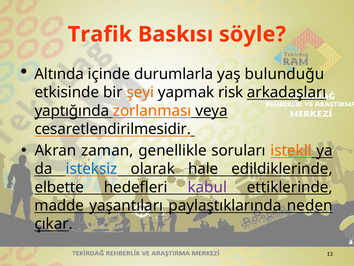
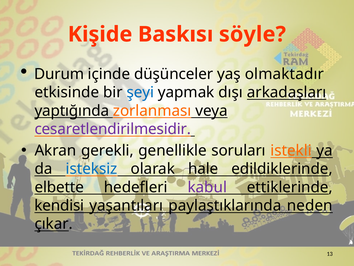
Trafik: Trafik -> Kişide (100, 34)
Altında: Altında -> Durum (59, 74)
durumlarla: durumlarla -> düşünceler (174, 74)
bulunduğu: bulunduğu -> olmaktadır (284, 74)
şeyi colour: orange -> blue (140, 92)
risk: risk -> dışı (231, 92)
cesaretlendirilmesidir colour: black -> purple (113, 129)
zaman: zaman -> gerekli (107, 150)
madde: madde -> kendisi (59, 205)
